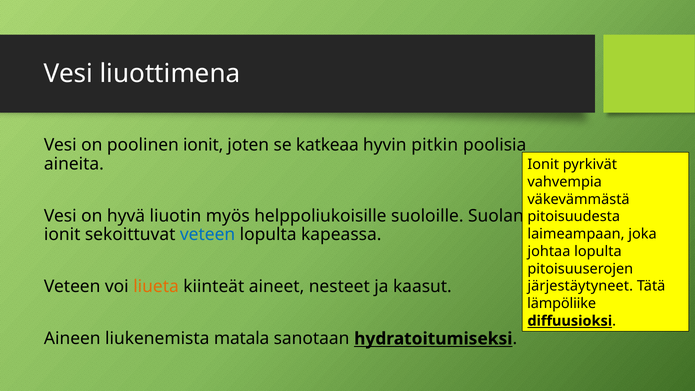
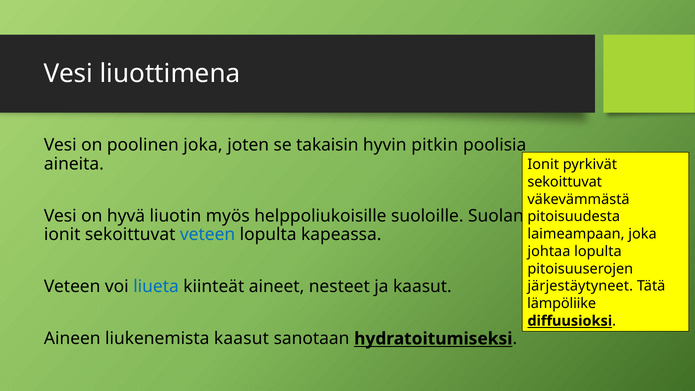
poolinen ionit: ionit -> joka (203, 145)
katkeaa: katkeaa -> takaisin (327, 145)
vahvempia: vahvempia -> sekoittuvat (565, 182)
liueta colour: orange -> blue (156, 287)
liukenemista matala: matala -> kaasut (241, 339)
